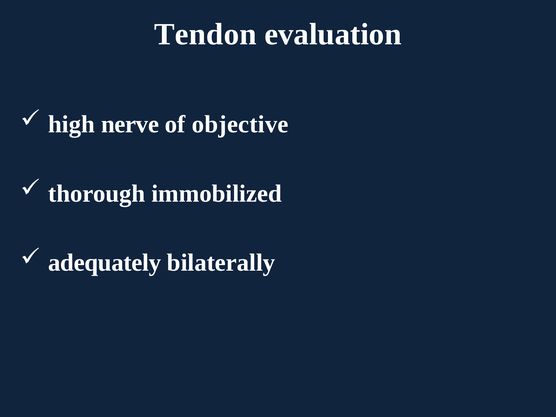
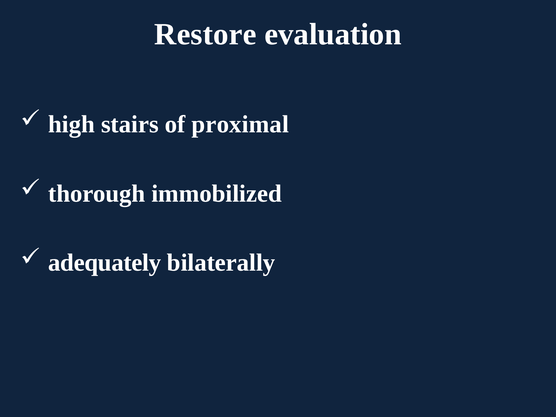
Tendon: Tendon -> Restore (205, 34)
nerve: nerve -> stairs (130, 124)
objective: objective -> proximal (240, 124)
